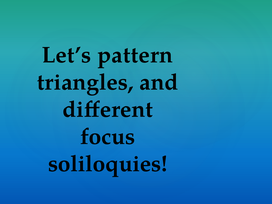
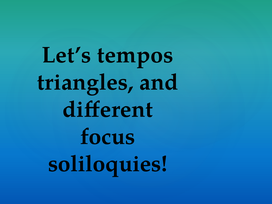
pattern: pattern -> tempos (135, 55)
